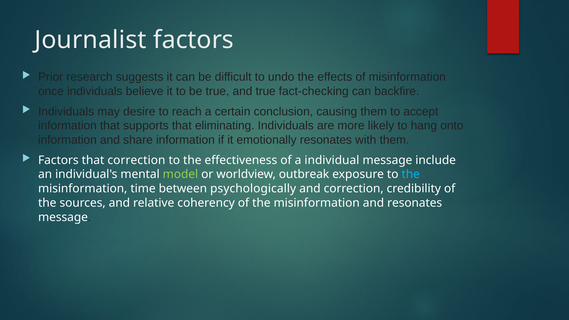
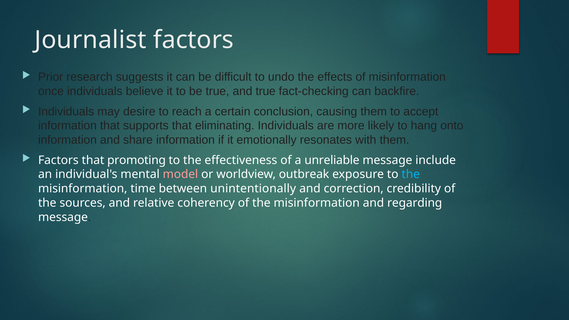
that correction: correction -> promoting (137, 160)
individual: individual -> unreliable (332, 160)
model colour: light green -> pink (180, 174)
psychologically: psychologically -> unintentionally (253, 189)
and resonates: resonates -> regarding (415, 203)
